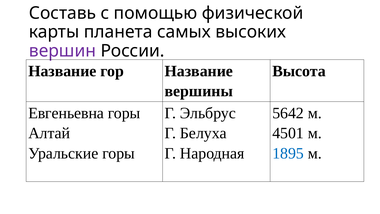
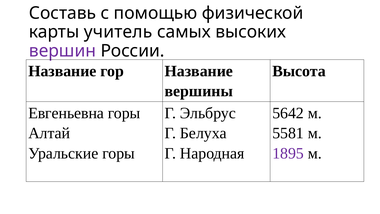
планета: планета -> учитель (118, 32)
4501: 4501 -> 5581 (288, 133)
1895 colour: blue -> purple (288, 153)
